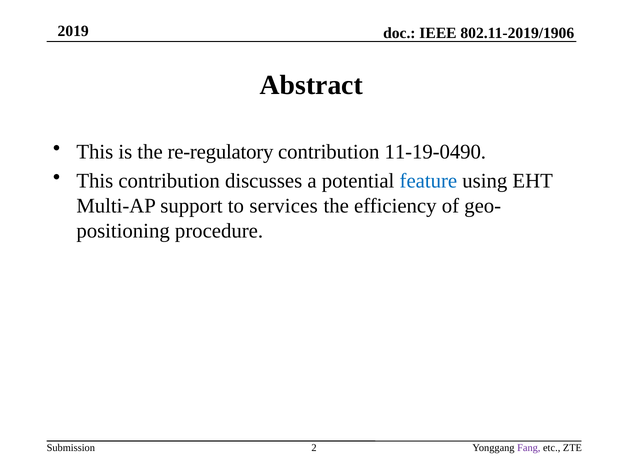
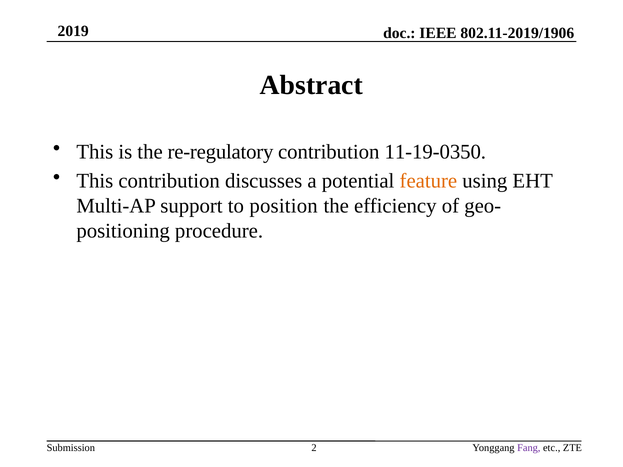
11-19-0490: 11-19-0490 -> 11-19-0350 (435, 152)
feature colour: blue -> orange (428, 181)
services: services -> position (284, 206)
